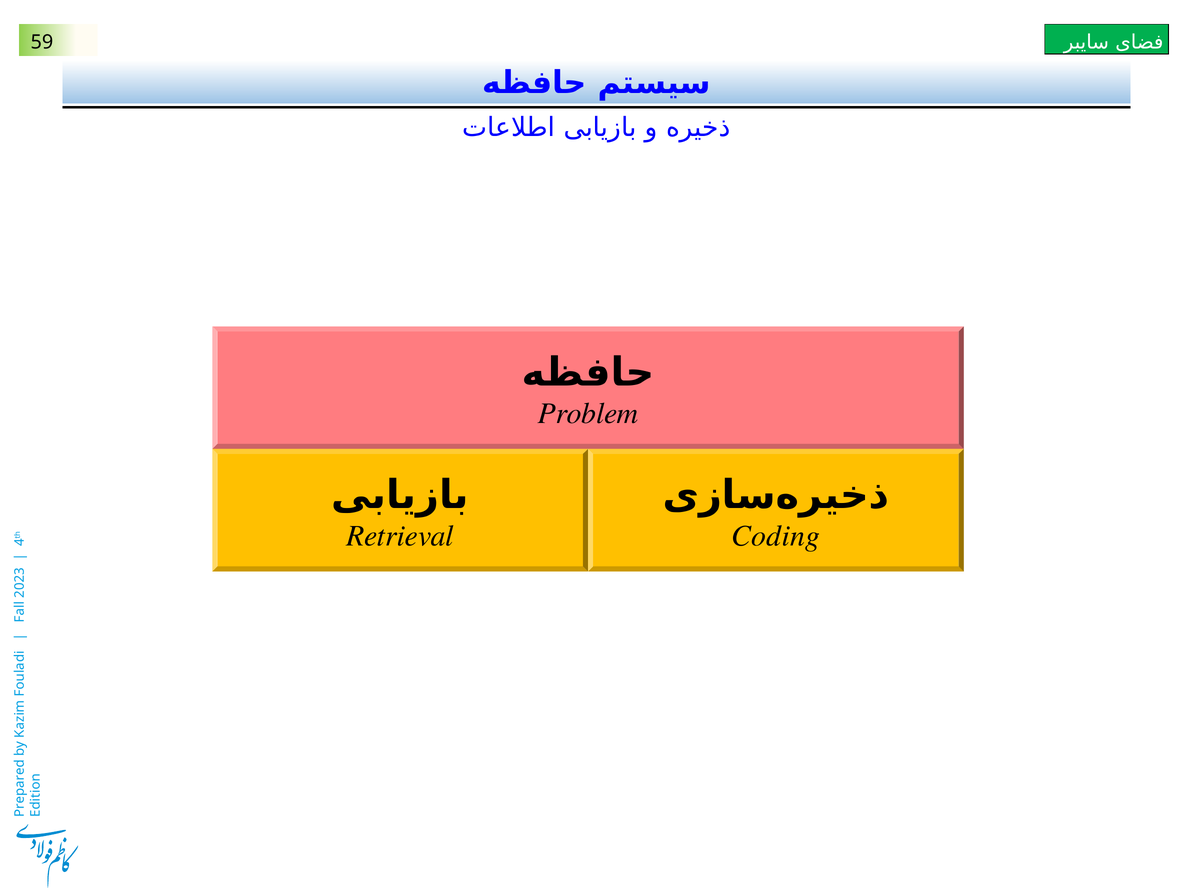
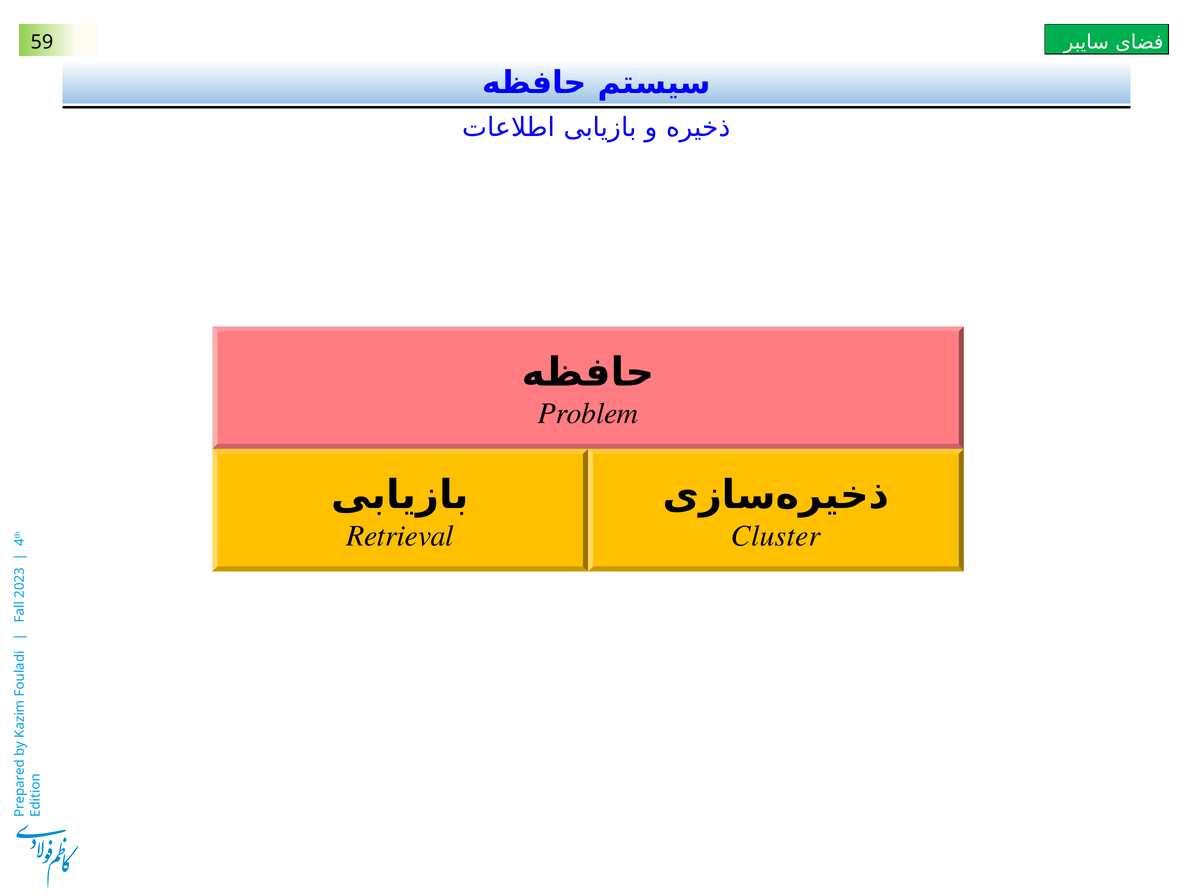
Coding: Coding -> Cluster (776, 536)
